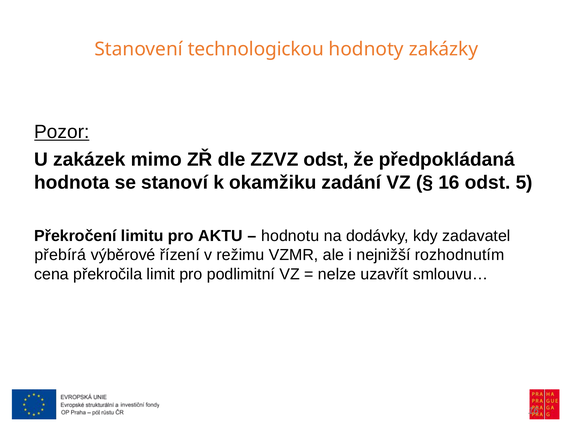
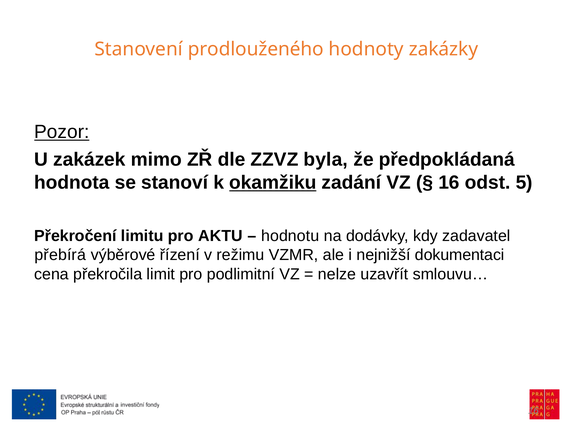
technologickou: technologickou -> prodlouženého (256, 49)
ZZVZ odst: odst -> byla (326, 160)
okamžiku underline: none -> present (273, 182)
rozhodnutím: rozhodnutím -> dokumentaci (460, 255)
